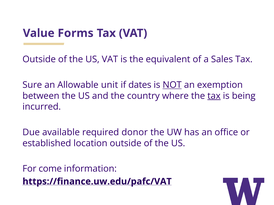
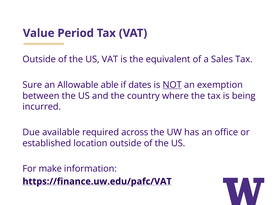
Forms: Forms -> Period (76, 33)
unit: unit -> able (110, 85)
tax underline: present -> none (214, 96)
donor: donor -> across (135, 133)
come: come -> make (50, 169)
